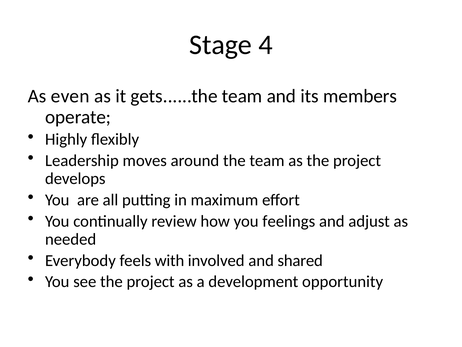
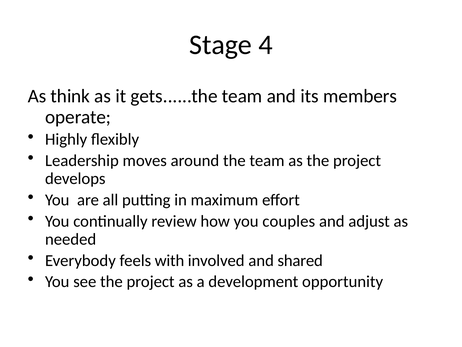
even: even -> think (70, 96)
feelings: feelings -> couples (289, 221)
